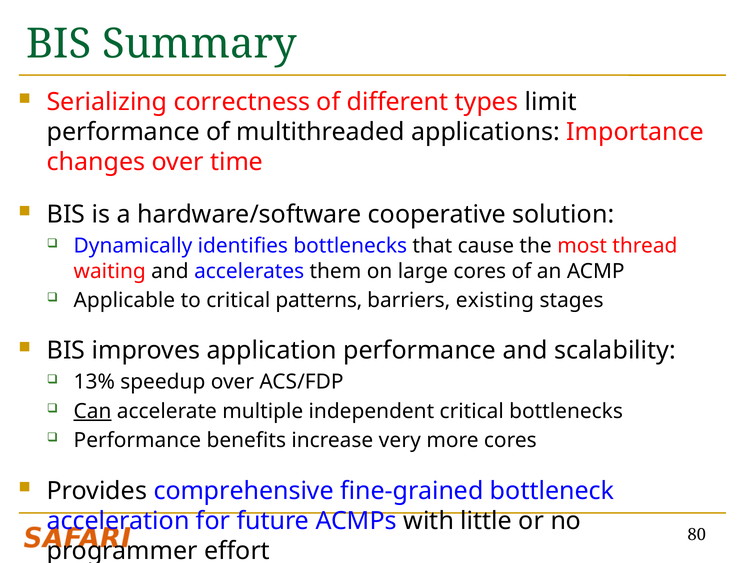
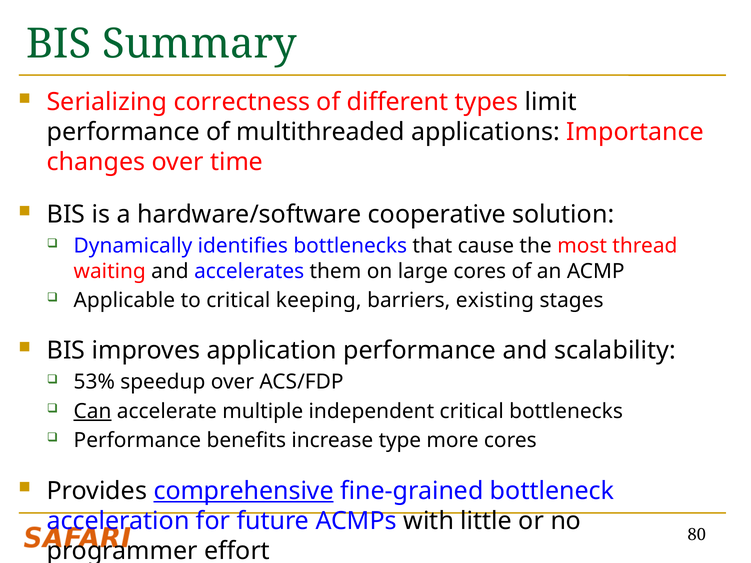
patterns: patterns -> keeping (319, 300)
13%: 13% -> 53% (94, 382)
very: very -> type (400, 441)
comprehensive underline: none -> present (244, 491)
